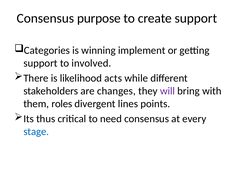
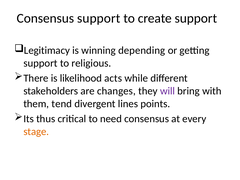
Consensus purpose: purpose -> support (99, 18)
Categories: Categories -> Legitimacy (47, 50)
implement: implement -> depending (142, 50)
involved: involved -> religious (91, 63)
roles: roles -> tend (62, 104)
stage colour: blue -> orange (36, 132)
